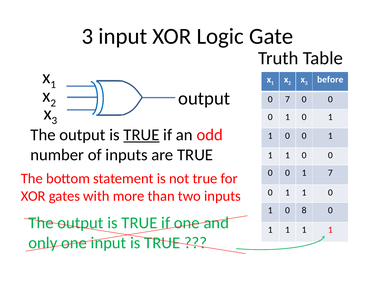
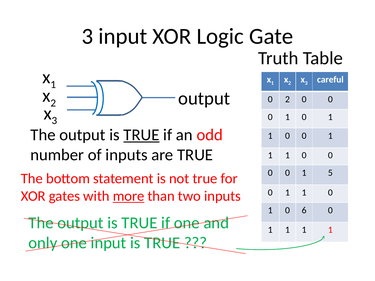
before: before -> careful (330, 80)
0 7: 7 -> 2 (287, 99)
1 7: 7 -> 5 (330, 173)
more underline: none -> present (129, 196)
8: 8 -> 6 (304, 210)
